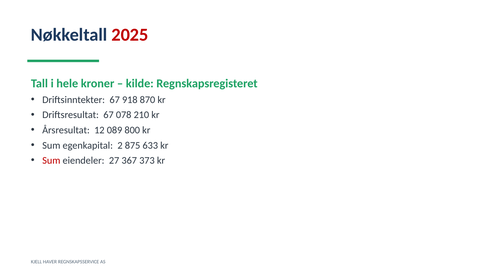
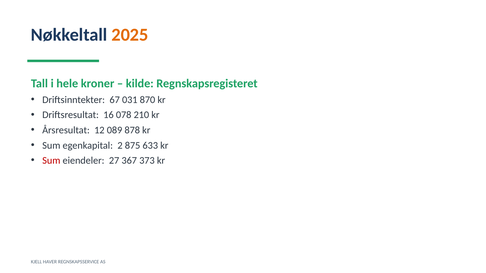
2025 colour: red -> orange (130, 35)
918: 918 -> 031 (130, 100)
Driftsresultat 67: 67 -> 16 (109, 115)
800: 800 -> 878 (132, 130)
